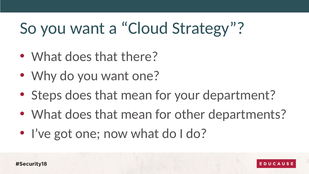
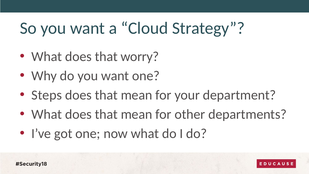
there: there -> worry (140, 56)
